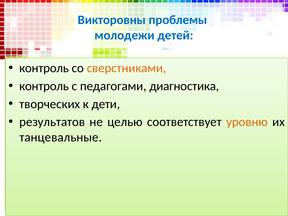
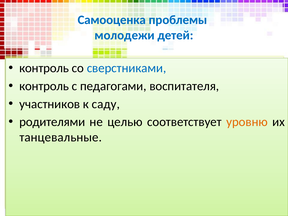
Викторовны: Викторовны -> Самооценка (112, 20)
сверстниками colour: orange -> blue (127, 68)
диагностика: диагностика -> воспитателя (184, 86)
творческих: творческих -> участников (50, 104)
дети: дети -> саду (106, 104)
результатов: результатов -> родителями (52, 122)
